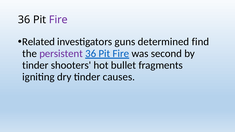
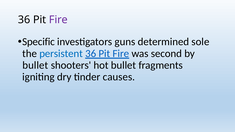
Related: Related -> Specific (39, 42)
find: find -> sole (200, 42)
persistent colour: purple -> blue (61, 54)
tinder: tinder -> bullet (35, 65)
